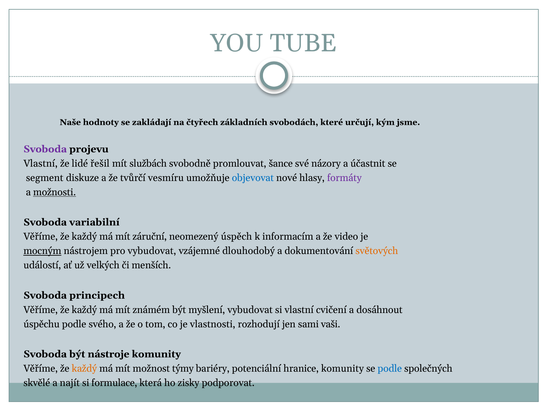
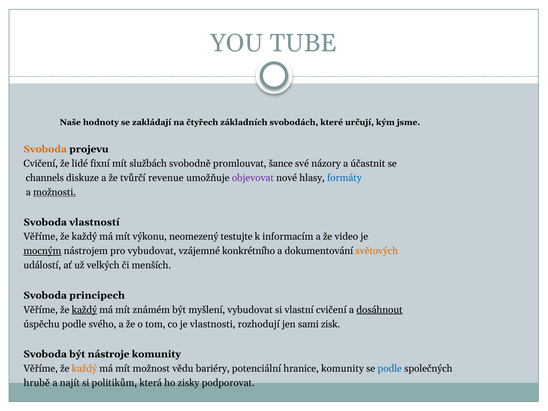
Svoboda colour: purple -> orange (45, 149)
Vlastní: Vlastní -> Cvičení (41, 163)
řešil: řešil -> fixní (100, 163)
segment: segment -> channels (45, 178)
vesmíru: vesmíru -> revenue (166, 178)
objevovat colour: blue -> purple (253, 178)
formáty colour: purple -> blue (344, 178)
variabilní: variabilní -> vlastností (94, 222)
záruční: záruční -> výkonu (150, 237)
úspěch: úspěch -> testujte (237, 237)
dlouhodobý: dlouhodobý -> konkrétního (249, 251)
každý underline: none -> present (84, 310)
dosáhnout underline: none -> present (379, 310)
vaši: vaši -> zisk (331, 324)
týmy: týmy -> vědu (183, 368)
skvělé: skvělé -> hrubě (37, 383)
formulace: formulace -> politikům (114, 383)
